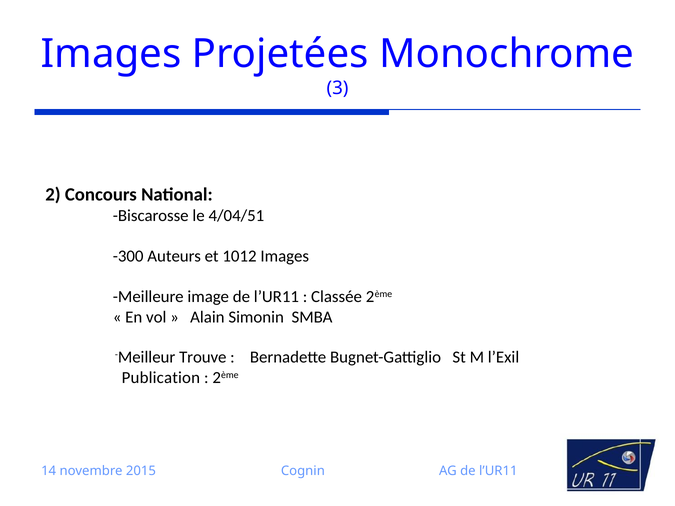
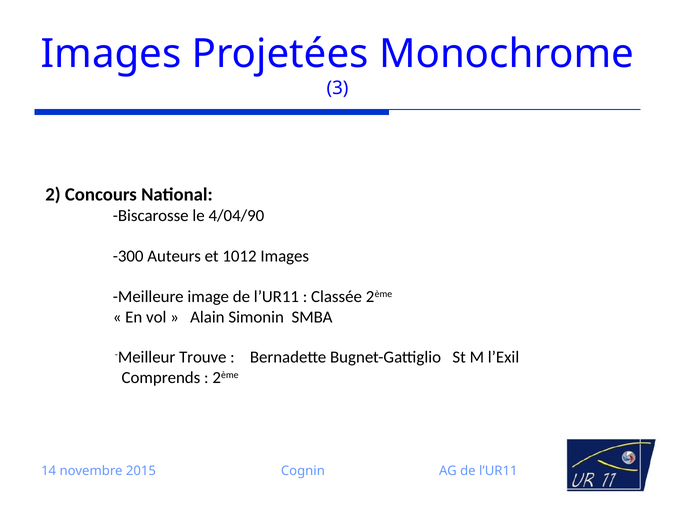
4/04/51: 4/04/51 -> 4/04/90 (236, 216)
Publication: Publication -> Comprends (161, 378)
